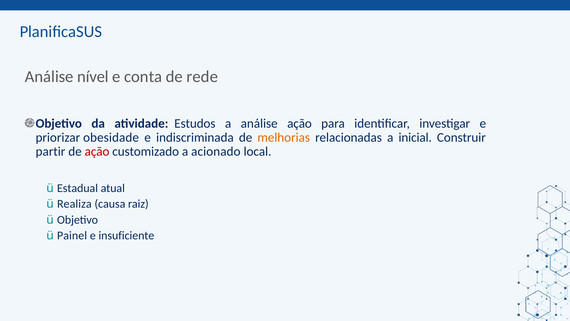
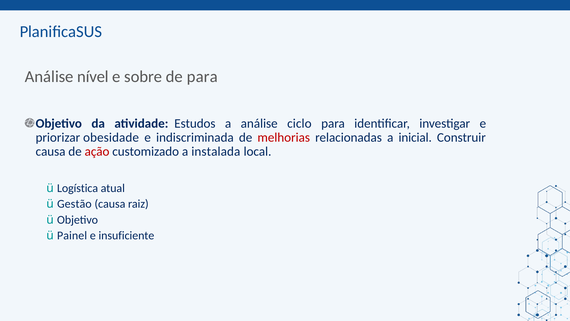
conta: conta -> sobre (143, 77)
de rede: rede -> para (202, 77)
análise ação: ação -> ciclo (299, 123)
melhorias colour: orange -> red (284, 137)
partir: partir -> causa (51, 151)
acionado: acionado -> instalada (216, 151)
Estadual: Estadual -> Logística (78, 188)
Realiza: Realiza -> Gestão (74, 204)
